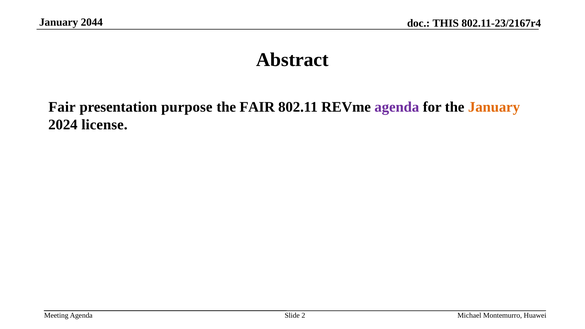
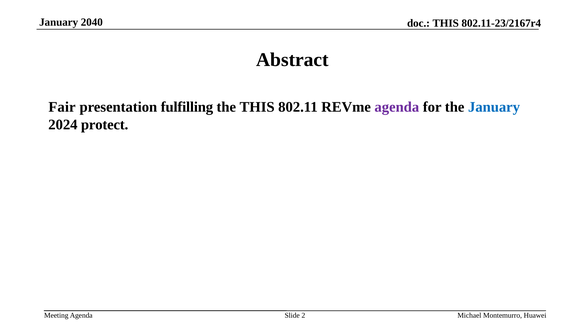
2044: 2044 -> 2040 (92, 22)
purpose: purpose -> fulfilling (187, 107)
the FAIR: FAIR -> THIS (257, 107)
January colour: orange -> blue (494, 107)
license: license -> protect (105, 125)
